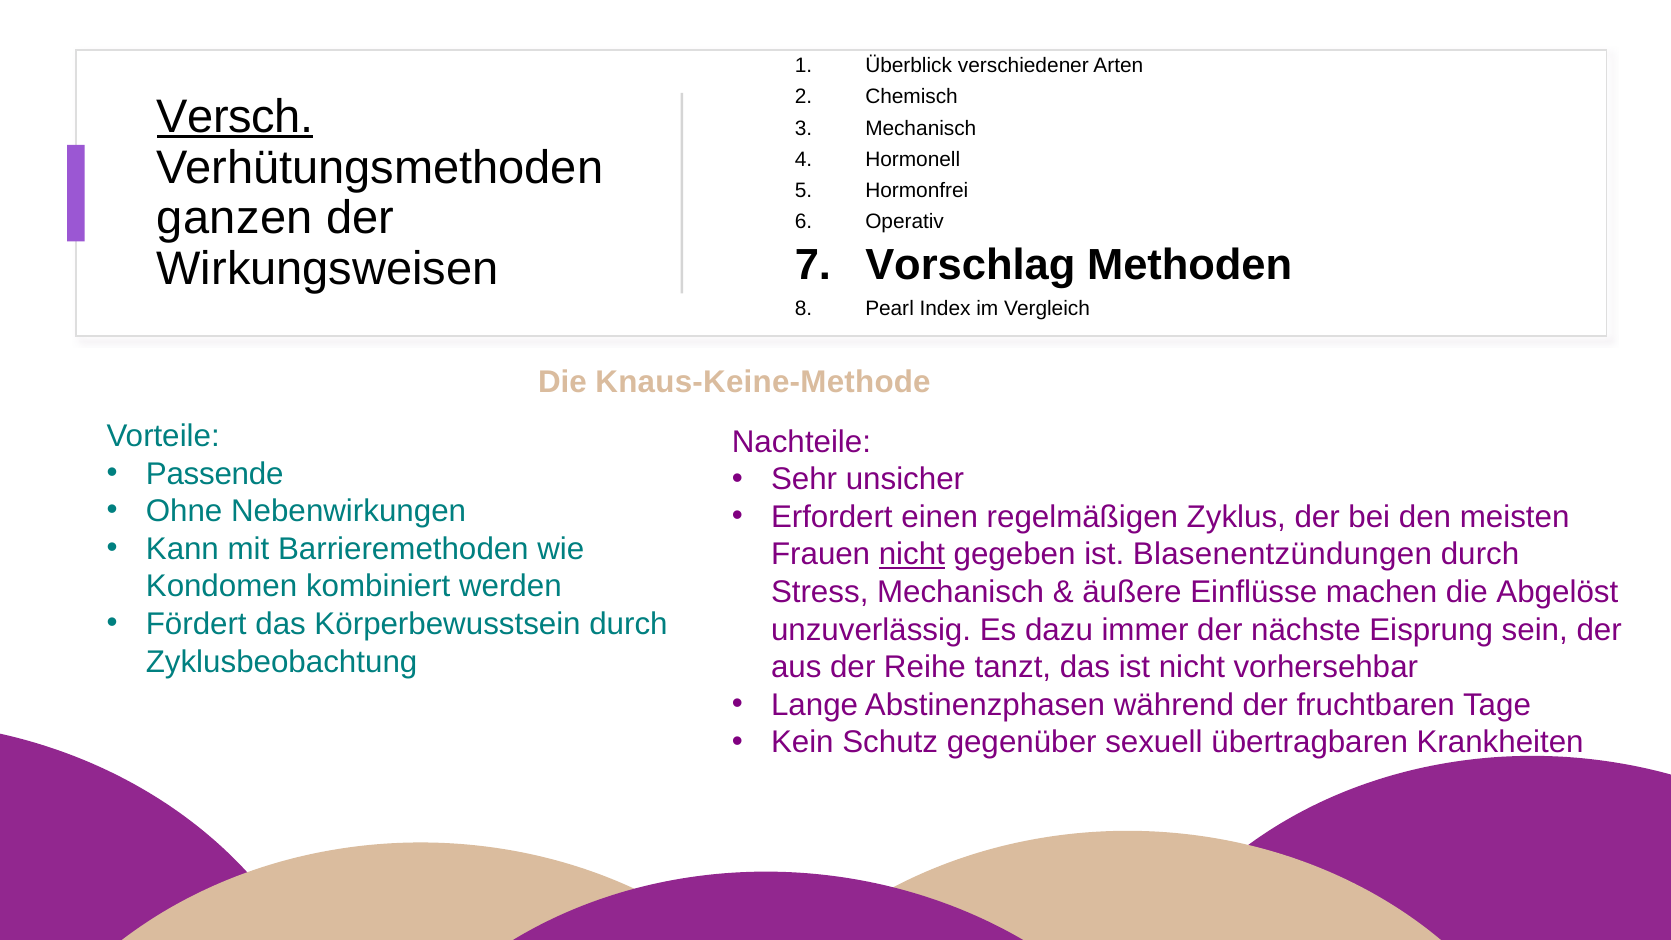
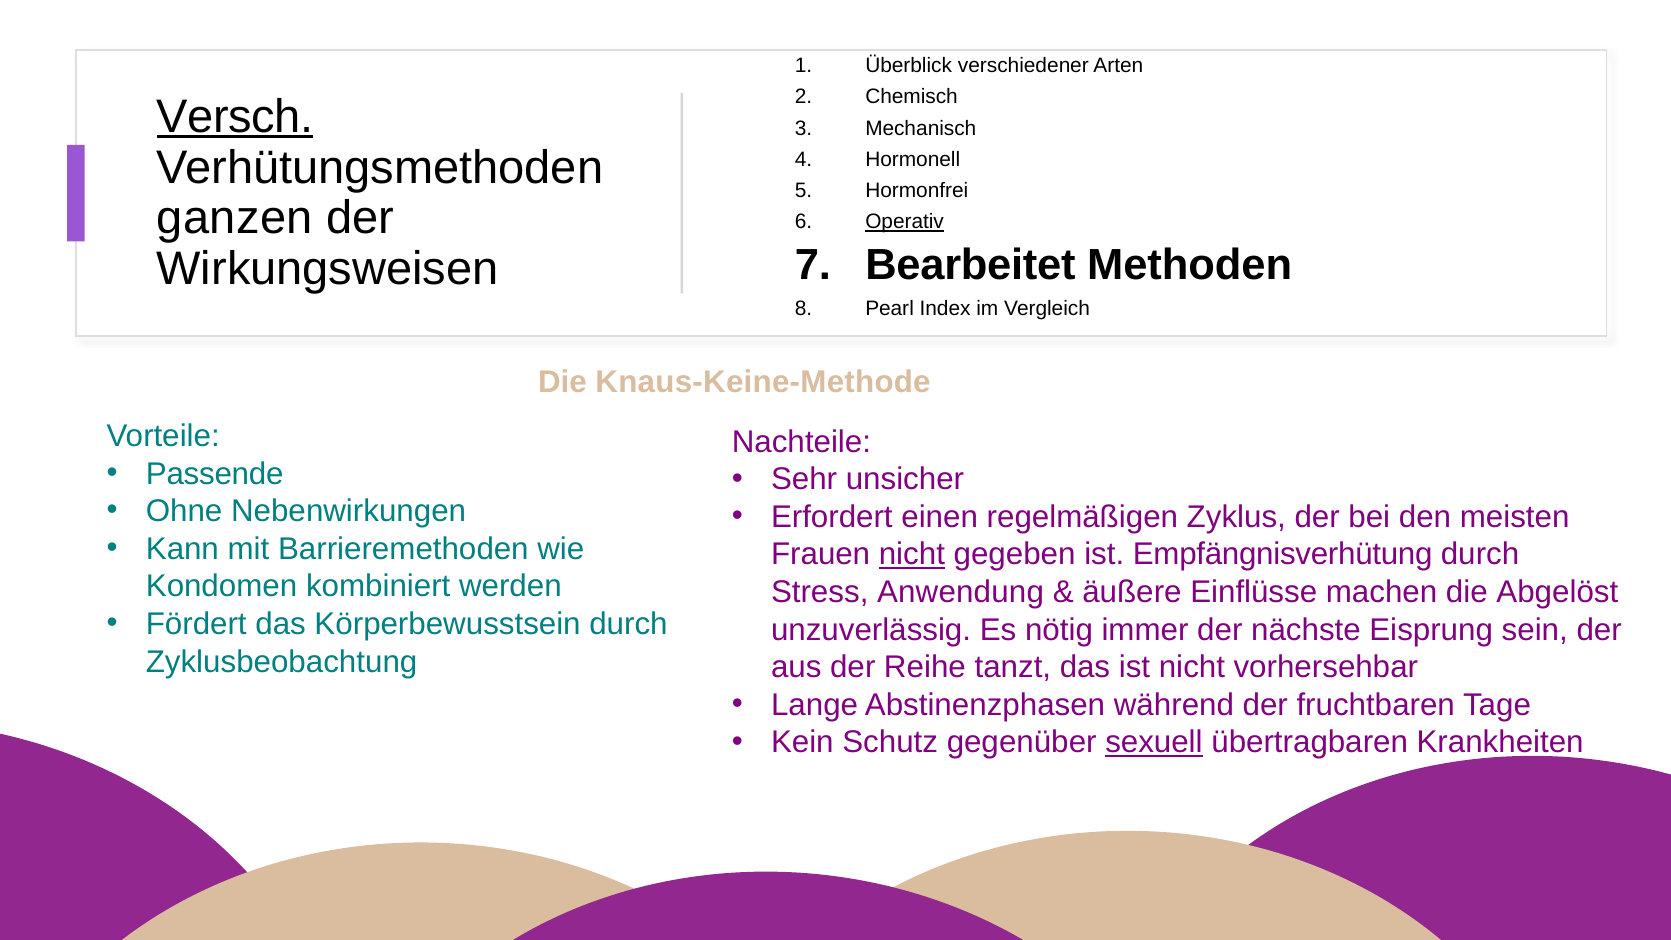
Operativ underline: none -> present (905, 222)
Vorschlag: Vorschlag -> Bearbeitet (970, 265)
Blasenentzündungen: Blasenentzündungen -> Empfängnisverhütung (1283, 555)
Stress Mechanisch: Mechanisch -> Anwendung (961, 592)
dazu: dazu -> nötig (1059, 630)
sexuell underline: none -> present (1154, 742)
